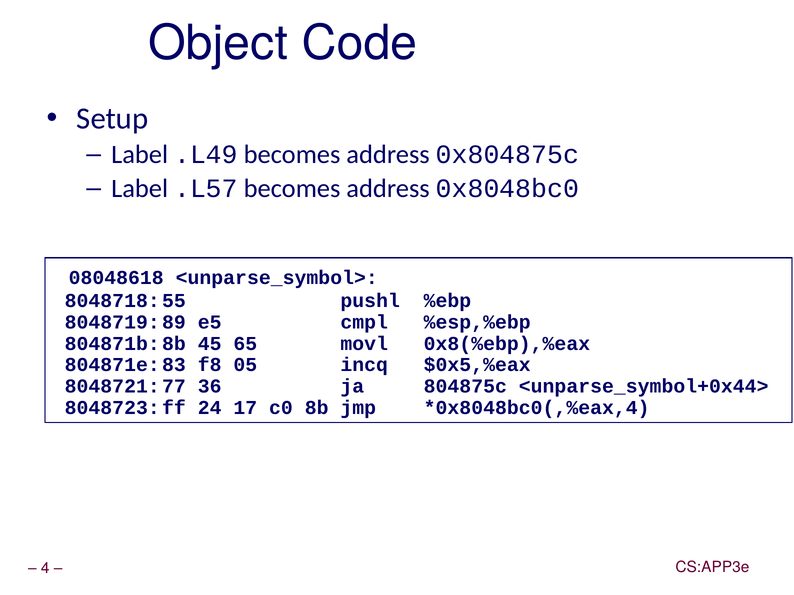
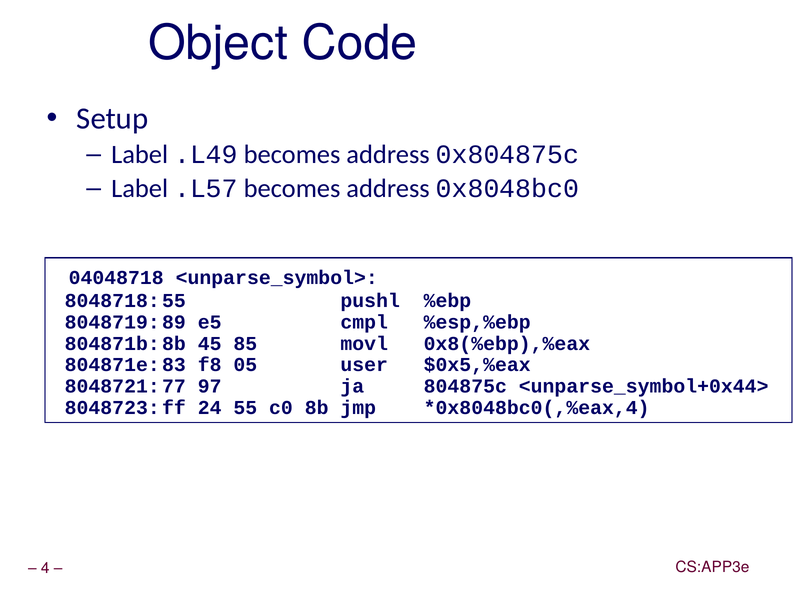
08048618: 08048618 -> 04048718 (116, 278)
65: 65 -> 85 (245, 344)
incq: incq -> user (364, 365)
36: 36 -> 97 (210, 387)
17: 17 -> 55 (245, 408)
